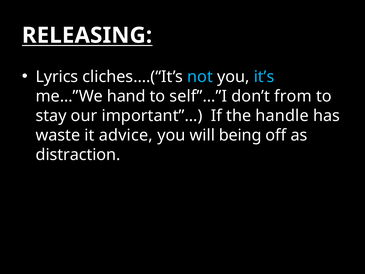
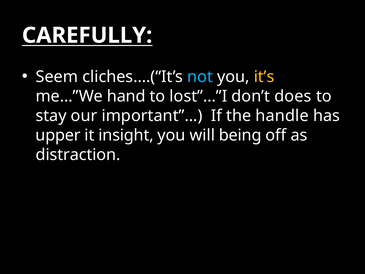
RELEASING: RELEASING -> CAREFULLY (87, 35)
Lyrics: Lyrics -> Seem (57, 77)
it’s colour: light blue -> yellow (264, 77)
self”…”I: self”…”I -> lost”…”I (198, 96)
from: from -> does (293, 96)
waste: waste -> upper (58, 135)
advice: advice -> insight (126, 135)
